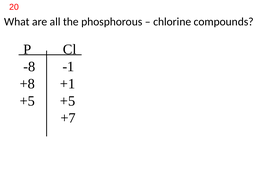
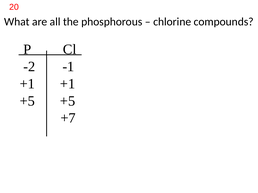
-8: -8 -> -2 (29, 67)
+8: +8 -> +1 (27, 84)
